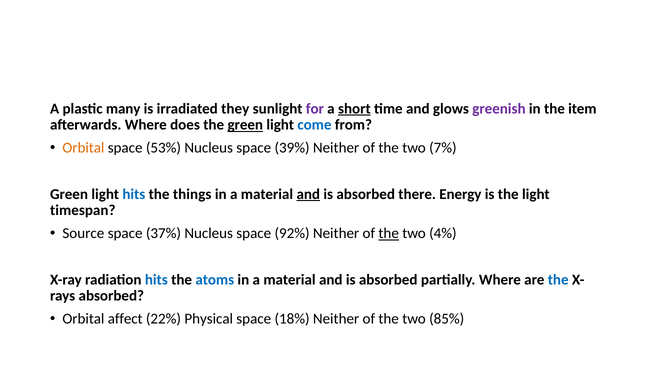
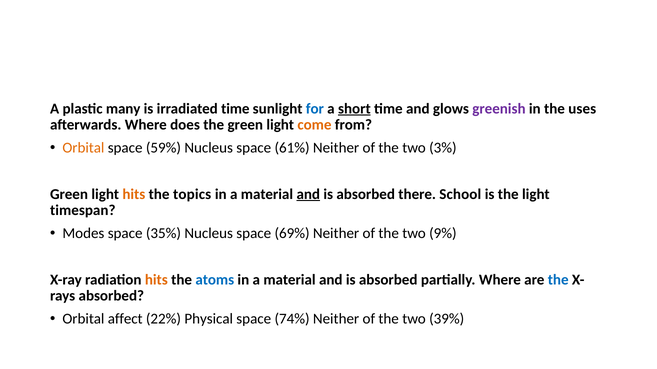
irradiated they: they -> time (235, 109)
for colour: purple -> blue (315, 109)
item: item -> uses (582, 109)
green underline: present -> none (245, 125)
come colour: blue -> orange (314, 125)
53%: 53% -> 59% (163, 148)
39%: 39% -> 61% (292, 148)
7%: 7% -> 3% (443, 148)
hits colour: blue -> orange (134, 194)
things: things -> topics (192, 194)
Energy: Energy -> School (460, 194)
Source: Source -> Modes (83, 234)
37%: 37% -> 35% (163, 234)
92%: 92% -> 69% (292, 234)
the underline: present -> none (389, 234)
4%: 4% -> 9% (443, 234)
hits colour: blue -> orange (156, 280)
18%: 18% -> 74% (292, 319)
85%: 85% -> 39% (447, 319)
